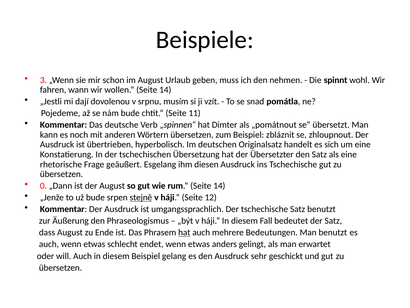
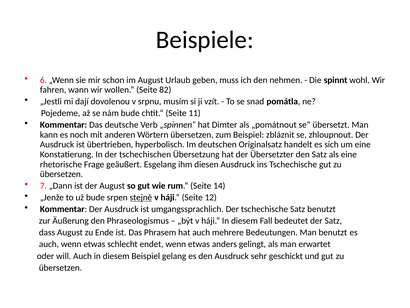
3: 3 -> 6 (43, 80)
wollen.“ Seite 14: 14 -> 82 (165, 90)
0: 0 -> 7 (43, 186)
hat underline: present -> none (184, 232)
